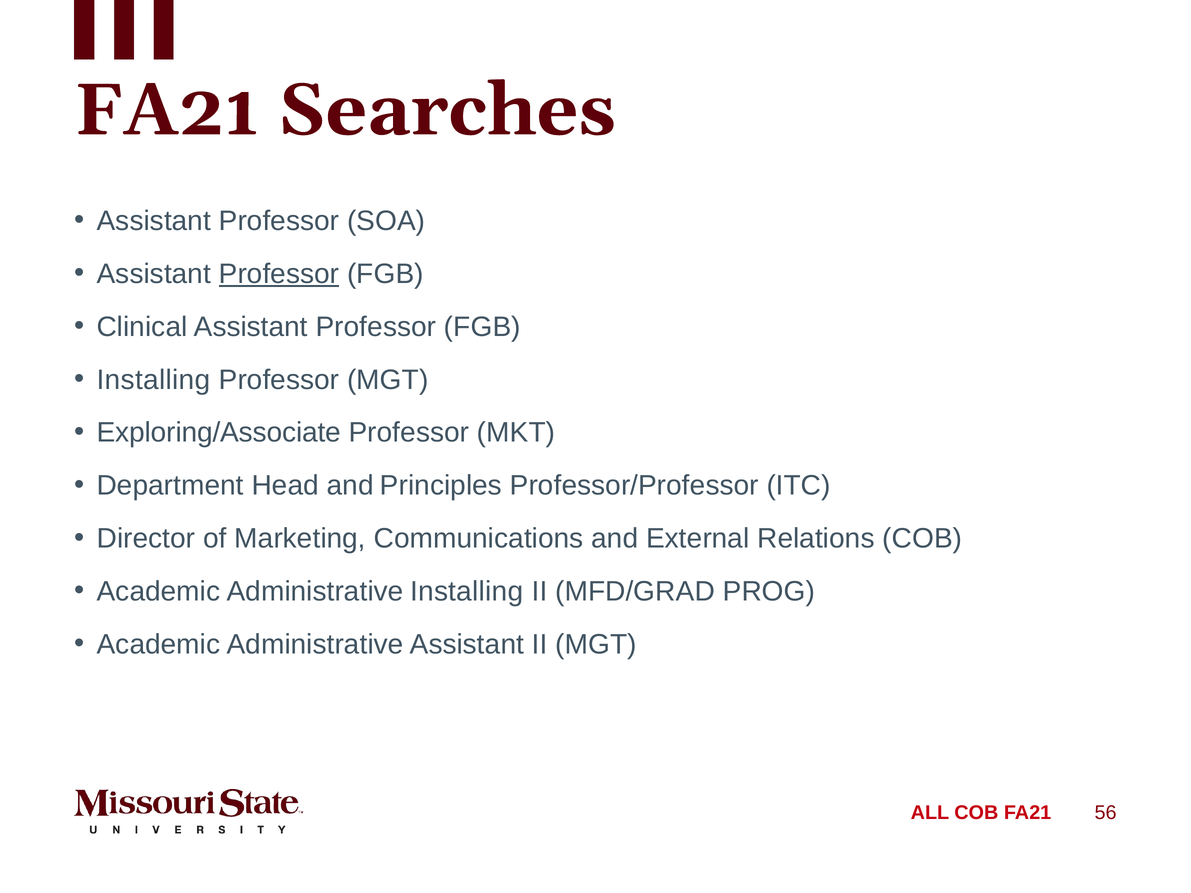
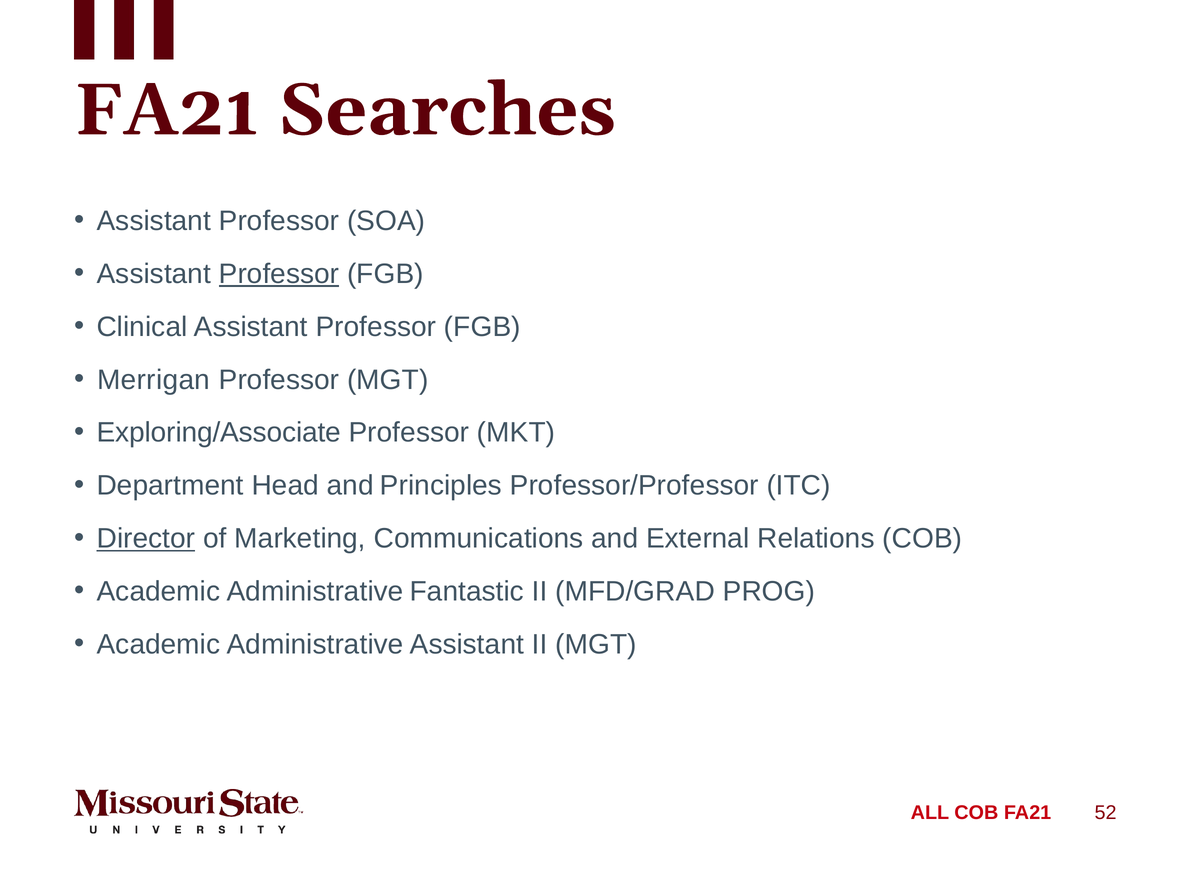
Installing: Installing -> Merrigan (154, 380)
Director underline: none -> present (146, 539)
Administrative Installing: Installing -> Fantastic (467, 592)
56: 56 -> 52 (1106, 813)
